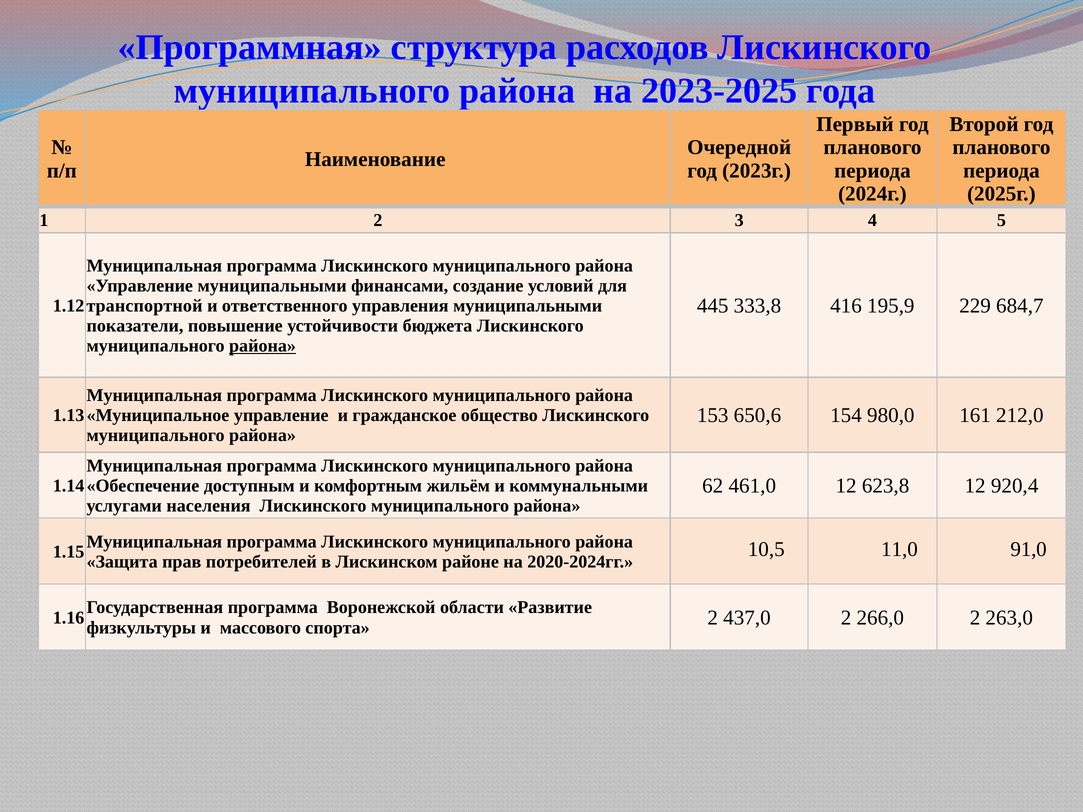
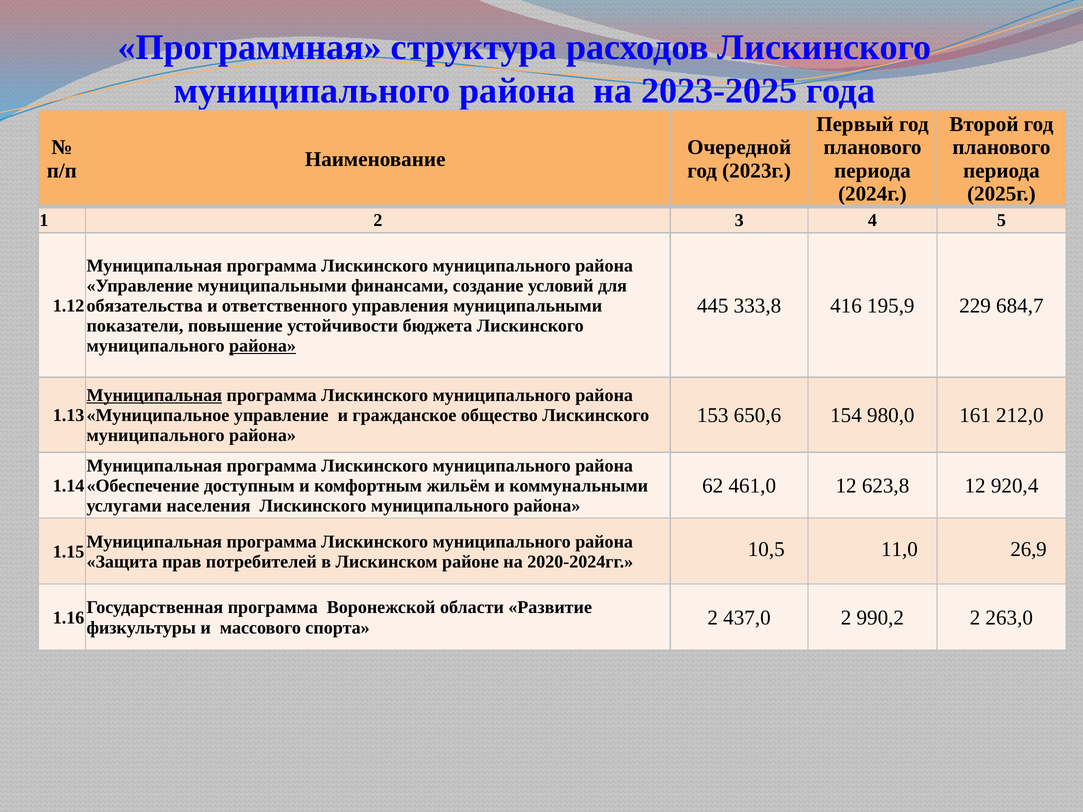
транспортной: транспортной -> обязательства (145, 306)
Муниципальная underline: none -> present (154, 395)
91,0: 91,0 -> 26,9 (1029, 549)
266,0: 266,0 -> 990,2 (880, 618)
